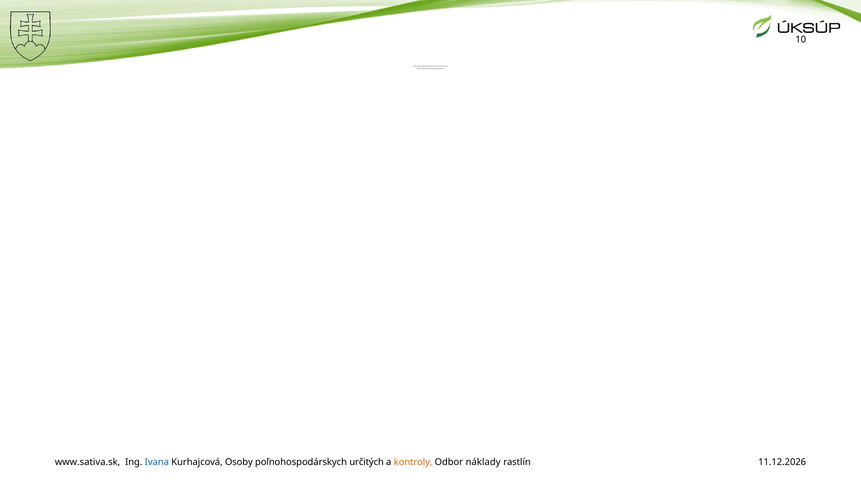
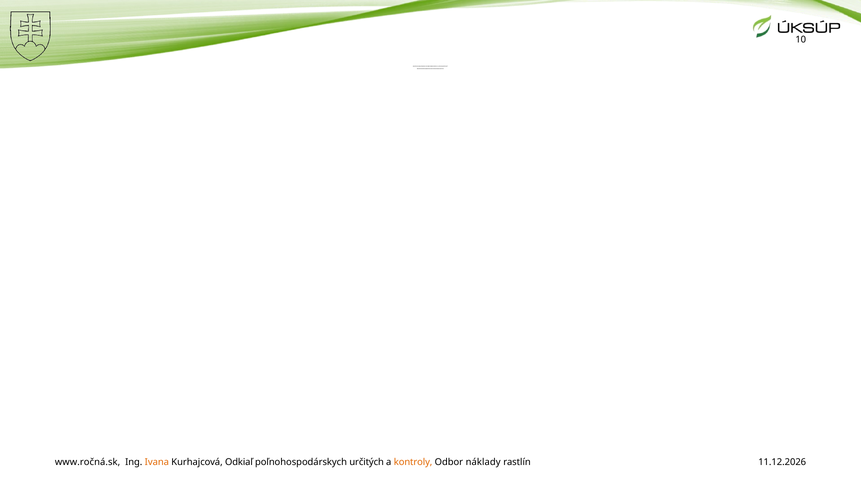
www.sativa.sk: www.sativa.sk -> www.ročná.sk (88, 462)
Ivana colour: blue -> orange (157, 462)
Osoby: Osoby -> Odkiaľ (239, 462)
